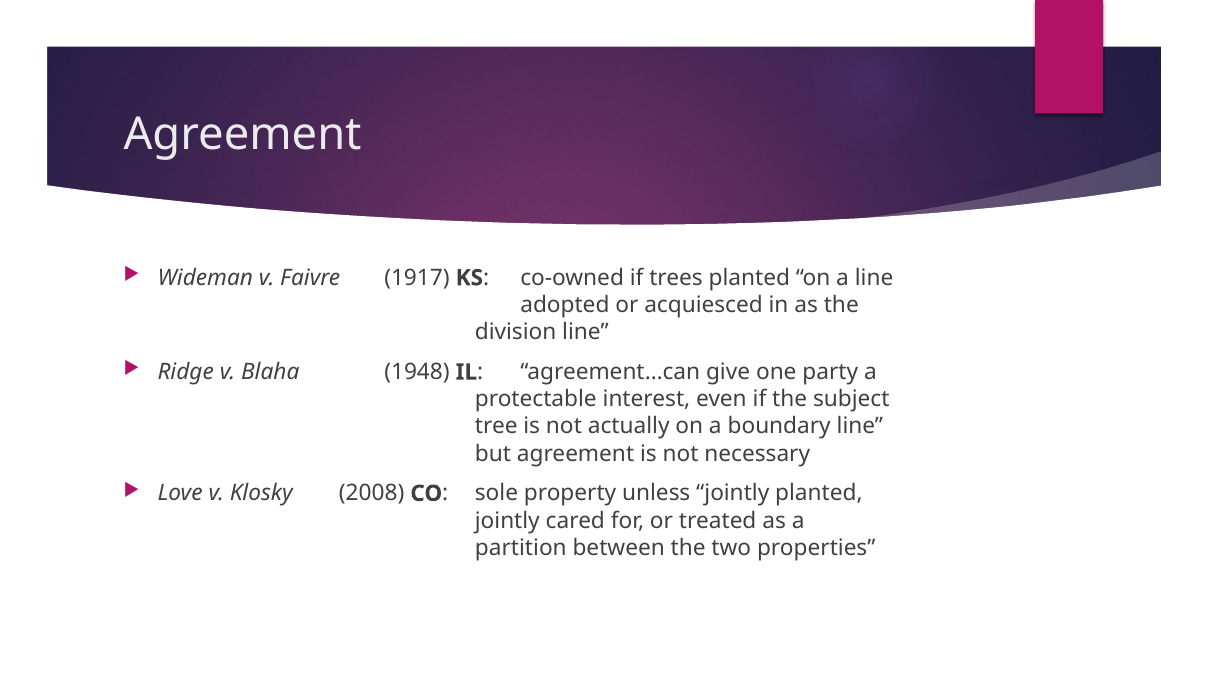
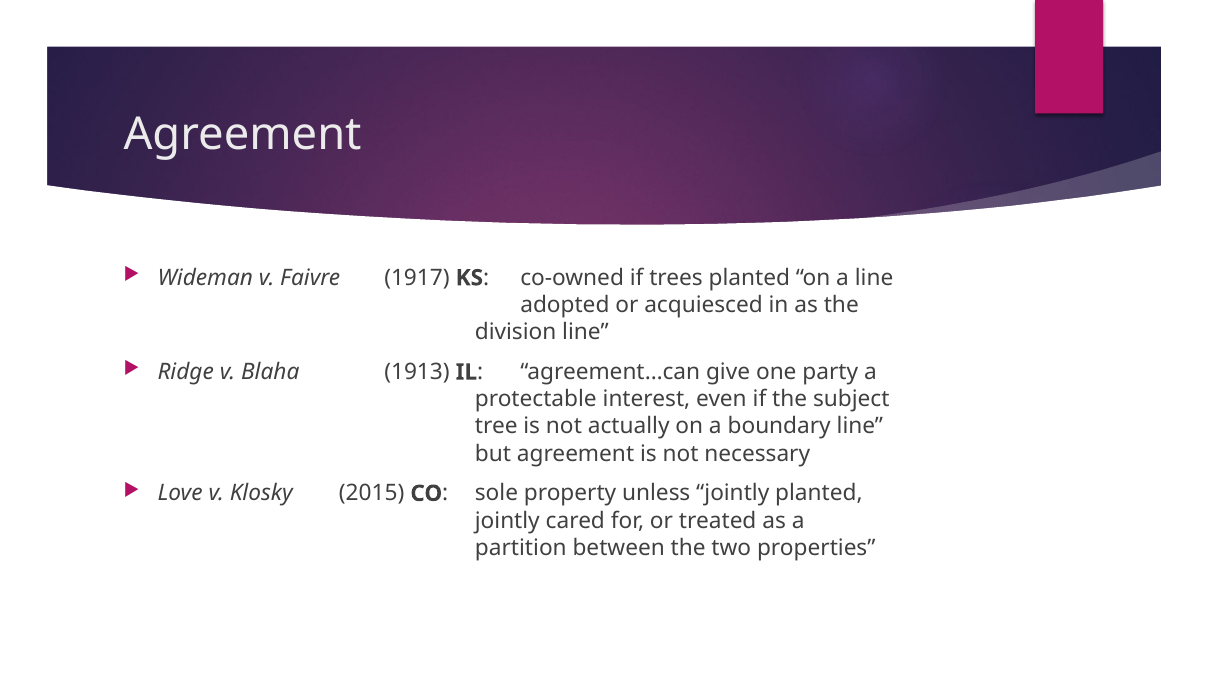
1948: 1948 -> 1913 (417, 372)
2008: 2008 -> 2015 (372, 494)
